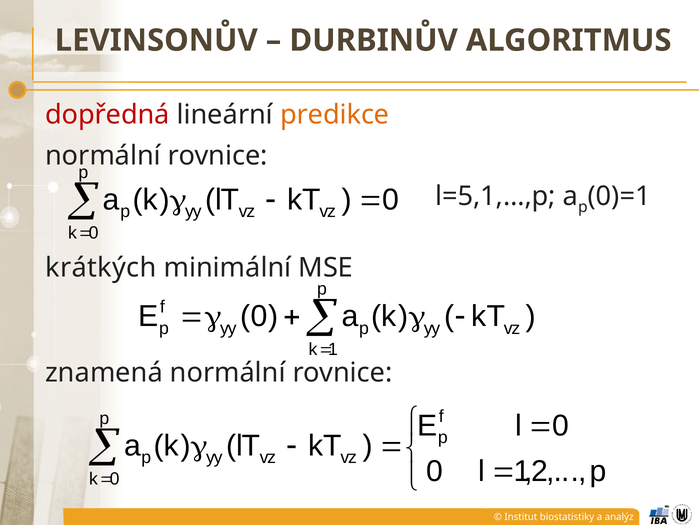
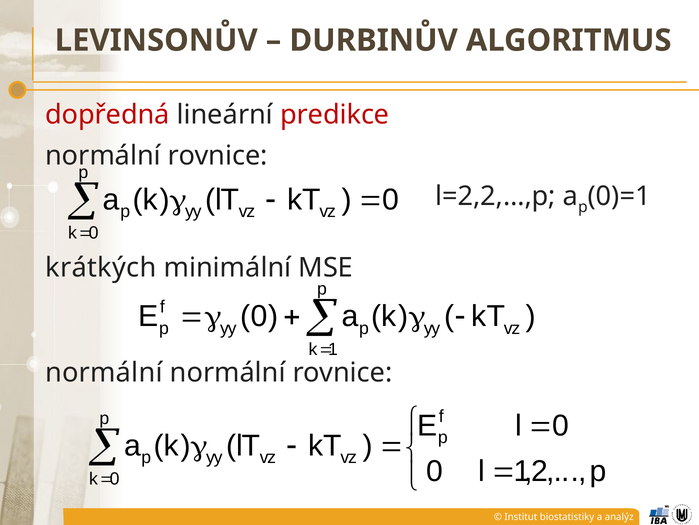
predikce colour: orange -> red (335, 115)
l=5,1,…,p: l=5,1,…,p -> l=2,2,…,p (495, 196)
znamená: znamená -> normální (104, 372)
